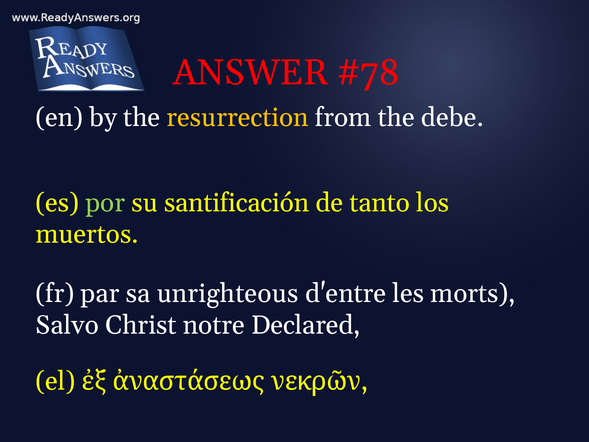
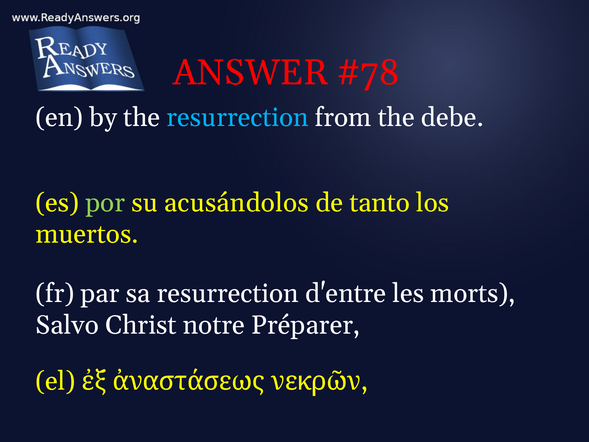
resurrection colour: yellow -> light blue (238, 117)
santificación: santificación -> acusándolos (236, 203)
sa unrighteous: unrighteous -> resurrection (228, 293)
Declared: Declared -> Préparer (306, 325)
